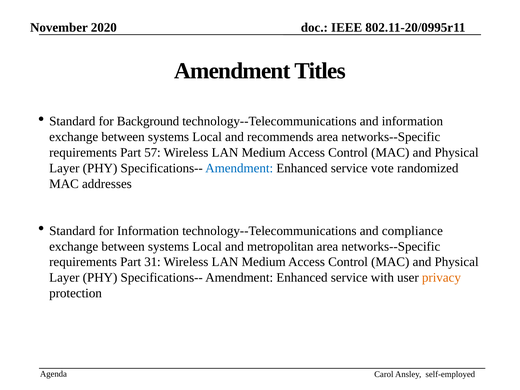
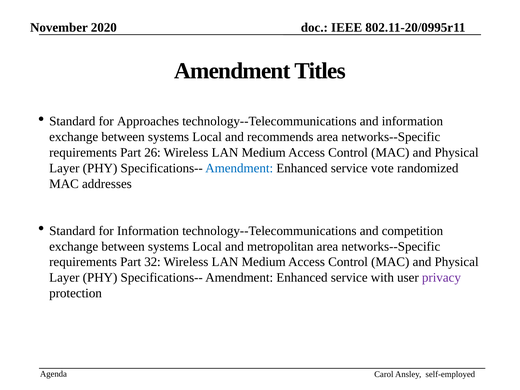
Background: Background -> Approaches (148, 121)
57: 57 -> 26 (152, 153)
compliance: compliance -> competition (412, 231)
31: 31 -> 32 (152, 262)
privacy colour: orange -> purple (441, 278)
